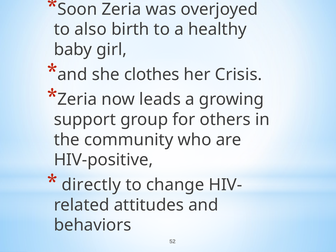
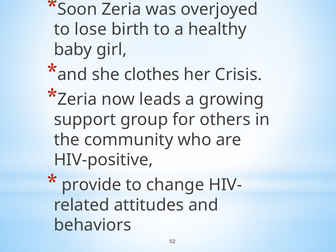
also: also -> lose (91, 29)
directly: directly -> provide (92, 185)
